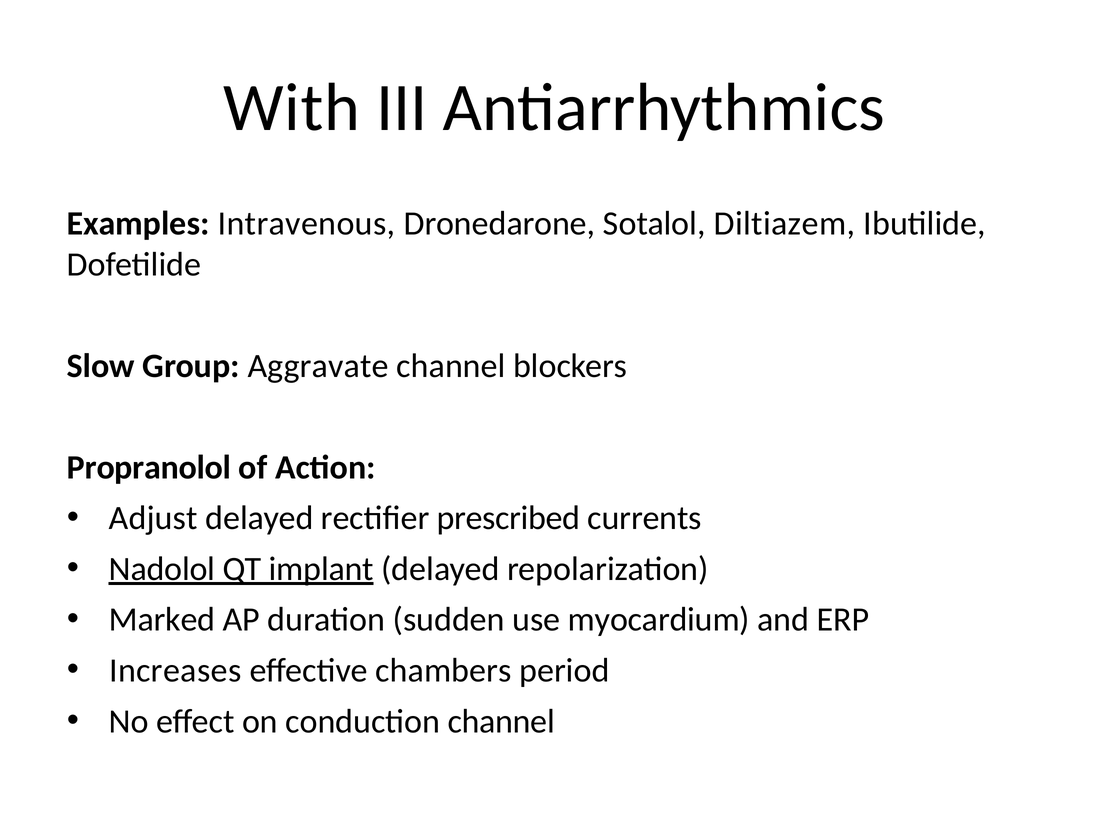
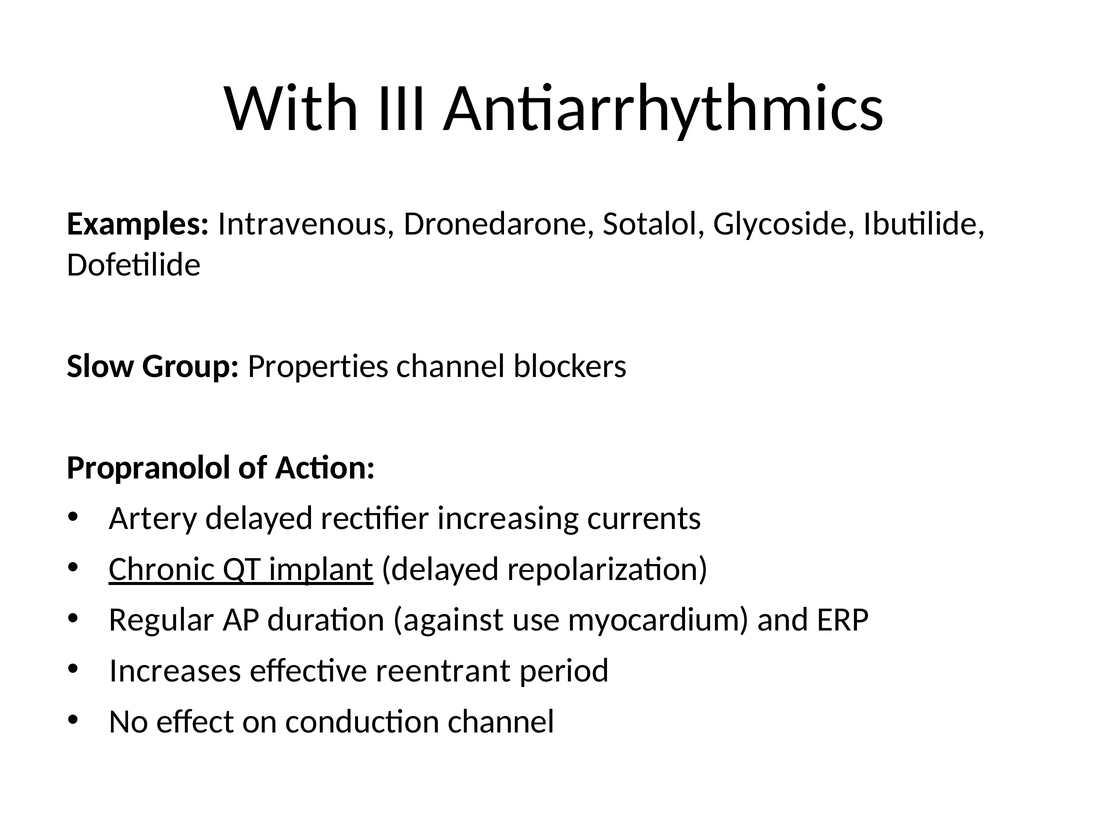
Diltiazem: Diltiazem -> Glycoside (785, 224)
Aggravate: Aggravate -> Properties (318, 366)
Adjust: Adjust -> Artery (153, 518)
prescribed: prescribed -> increasing (508, 518)
Nadolol: Nadolol -> Chronic (162, 569)
Marked: Marked -> Regular (162, 620)
sudden: sudden -> against (449, 620)
chambers: chambers -> reentrant (443, 671)
